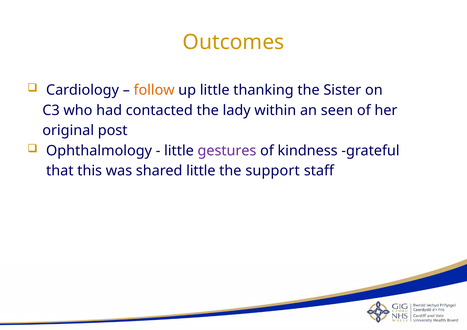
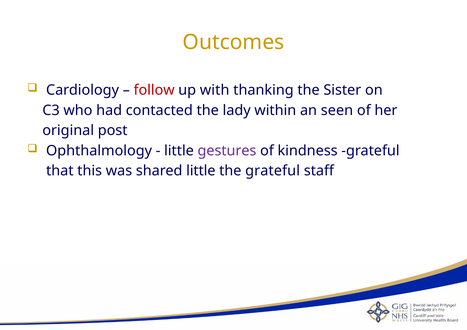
follow colour: orange -> red (154, 90)
up little: little -> with (215, 90)
the support: support -> grateful (273, 171)
